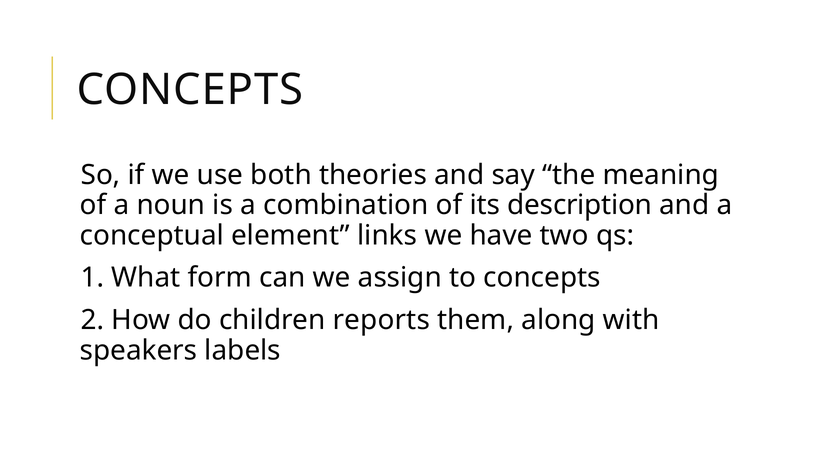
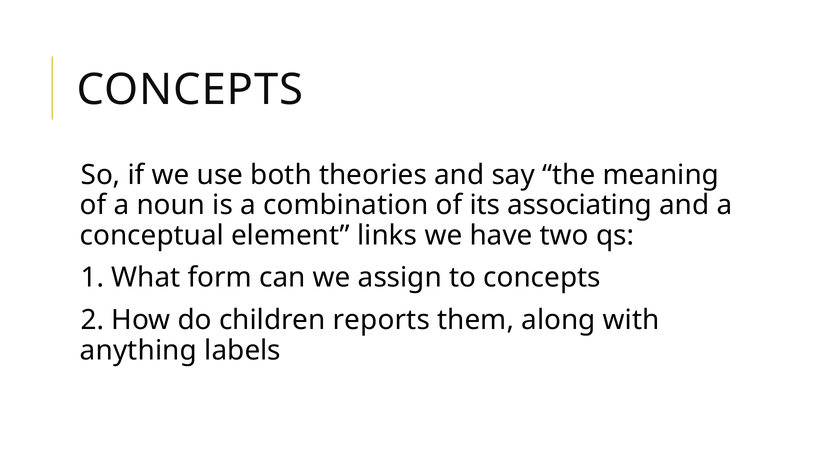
description: description -> associating (580, 205)
speakers: speakers -> anything (138, 351)
